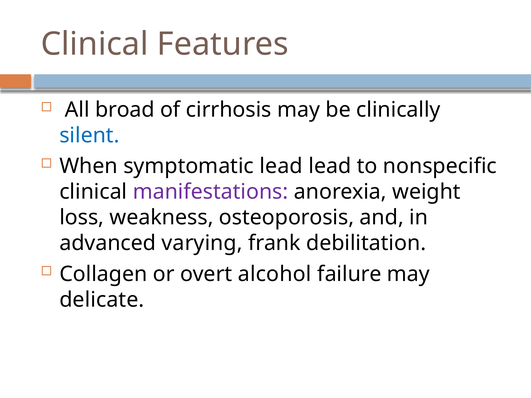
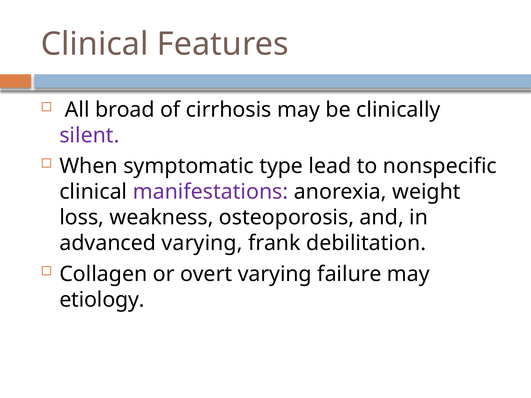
silent colour: blue -> purple (89, 136)
symptomatic lead: lead -> type (281, 166)
overt alcohol: alcohol -> varying (275, 274)
delicate: delicate -> etiology (102, 300)
